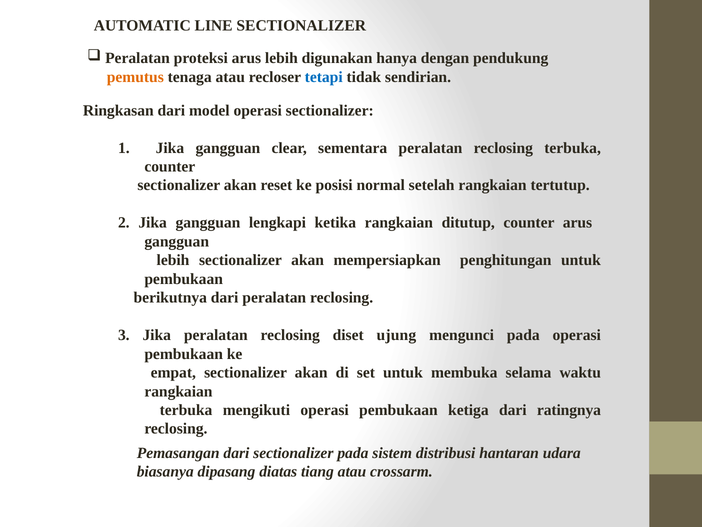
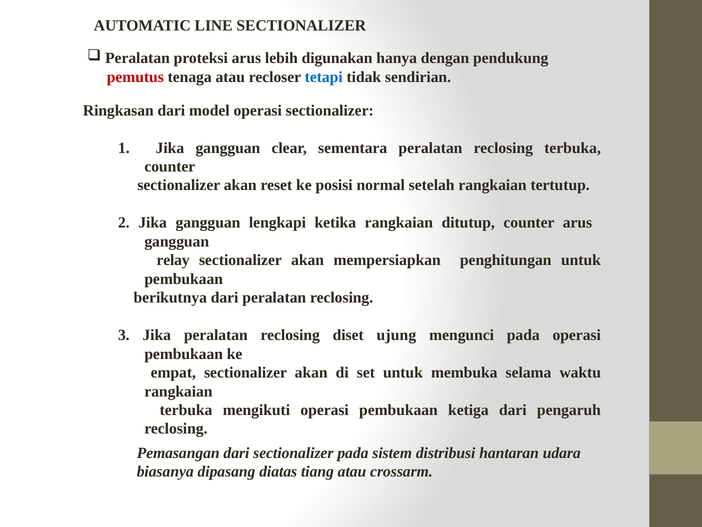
pemutus colour: orange -> red (135, 77)
lebih: lebih -> relay (173, 260)
ratingnya: ratingnya -> pengaruh (569, 410)
